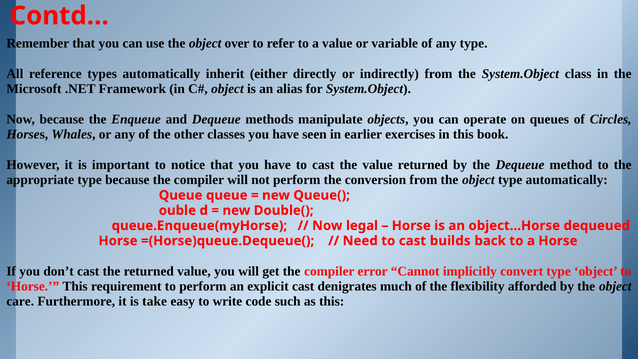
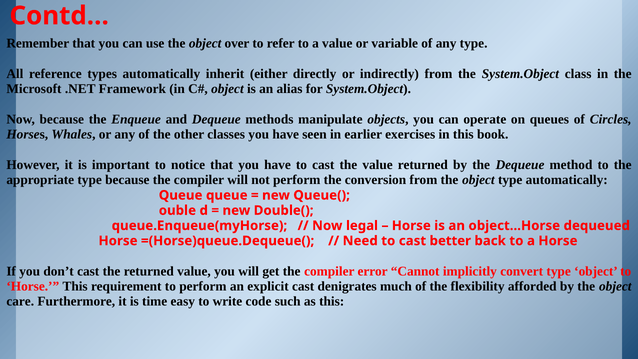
builds: builds -> better (450, 241)
take: take -> time (155, 302)
